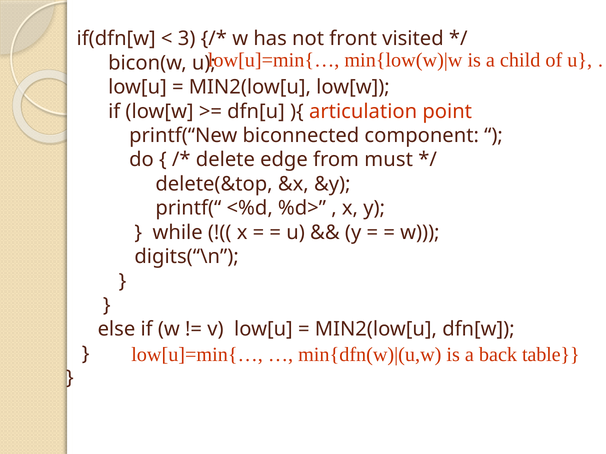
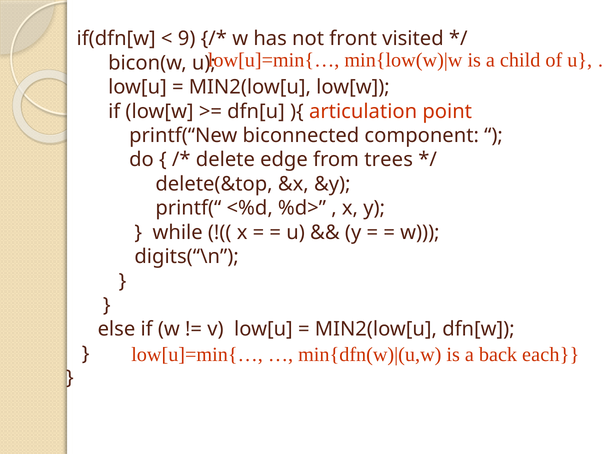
3: 3 -> 9 (187, 39)
must: must -> trees (389, 160)
table: table -> each (551, 355)
